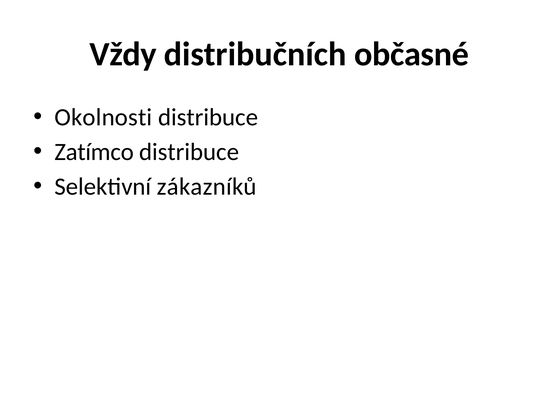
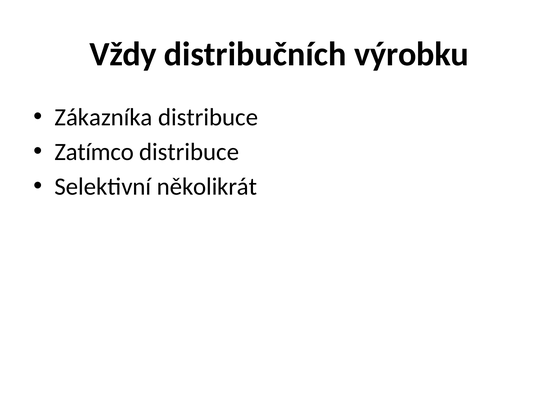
občasné: občasné -> výrobku (411, 54)
Okolnosti: Okolnosti -> Zákazníka (104, 117)
zákazníků: zákazníků -> několikrát (207, 187)
